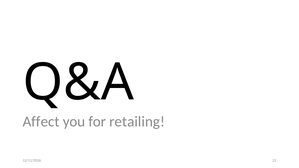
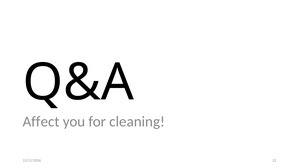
retailing: retailing -> cleaning (137, 122)
